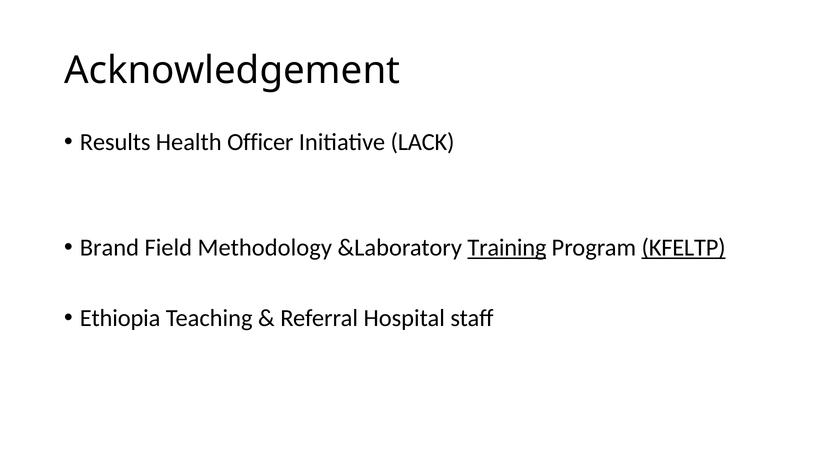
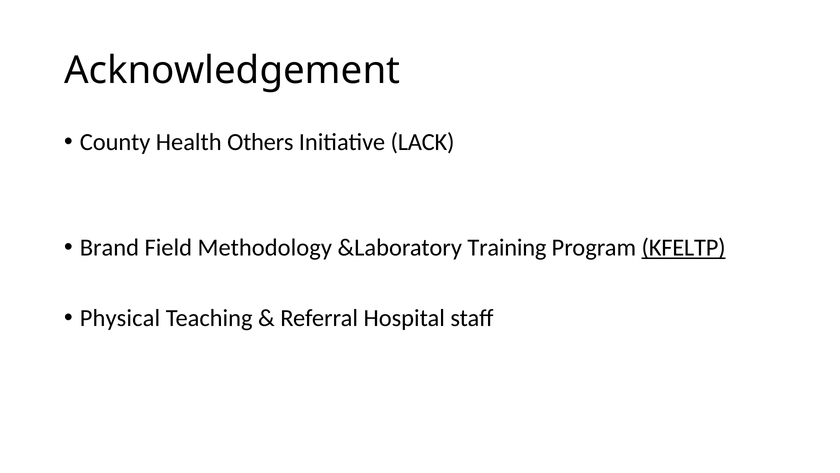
Results: Results -> County (115, 142)
Officer: Officer -> Others (260, 142)
Training underline: present -> none (507, 247)
Ethiopia: Ethiopia -> Physical (120, 318)
